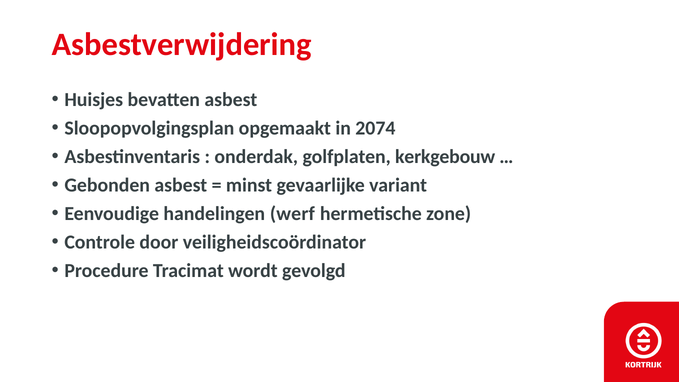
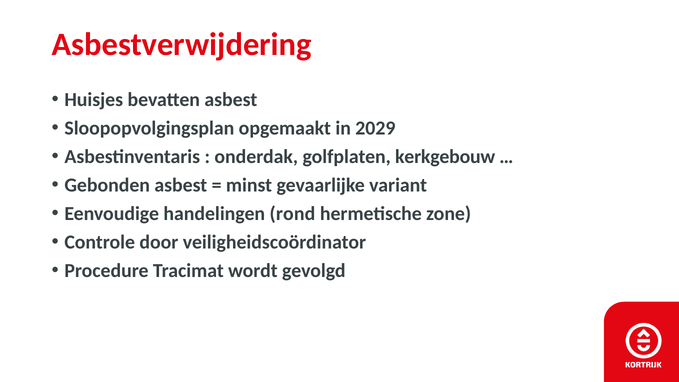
2074: 2074 -> 2029 (375, 128)
werf: werf -> rond (292, 214)
